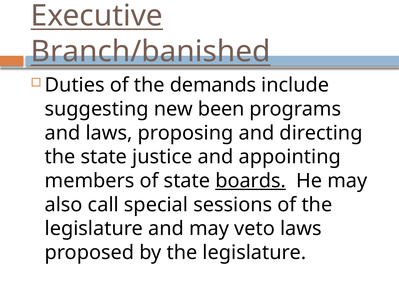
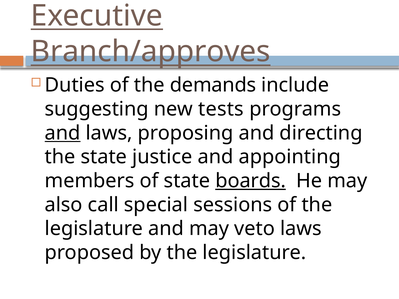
Branch/banished: Branch/banished -> Branch/approves (151, 52)
been: been -> tests (221, 109)
and underline: none -> present (63, 133)
